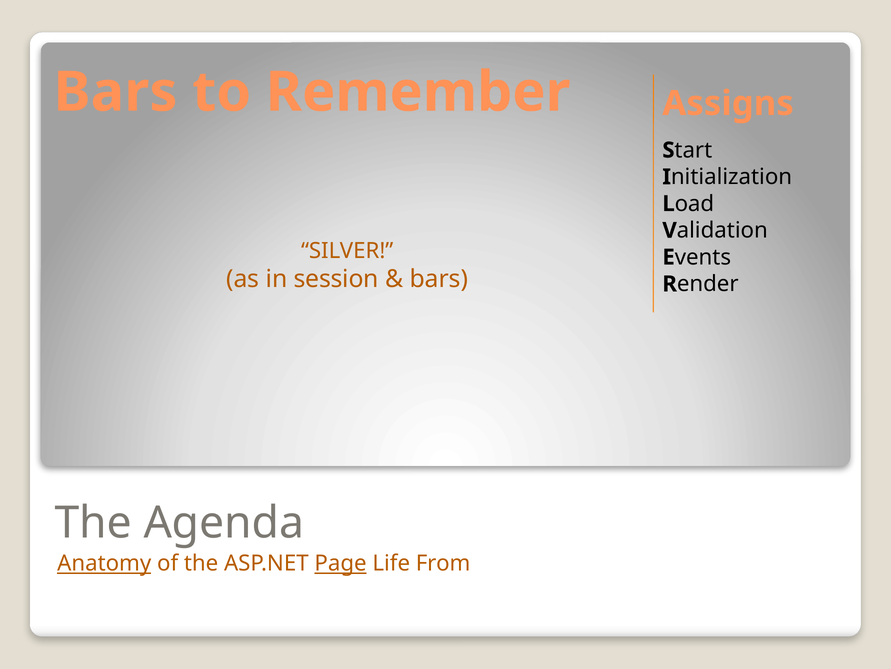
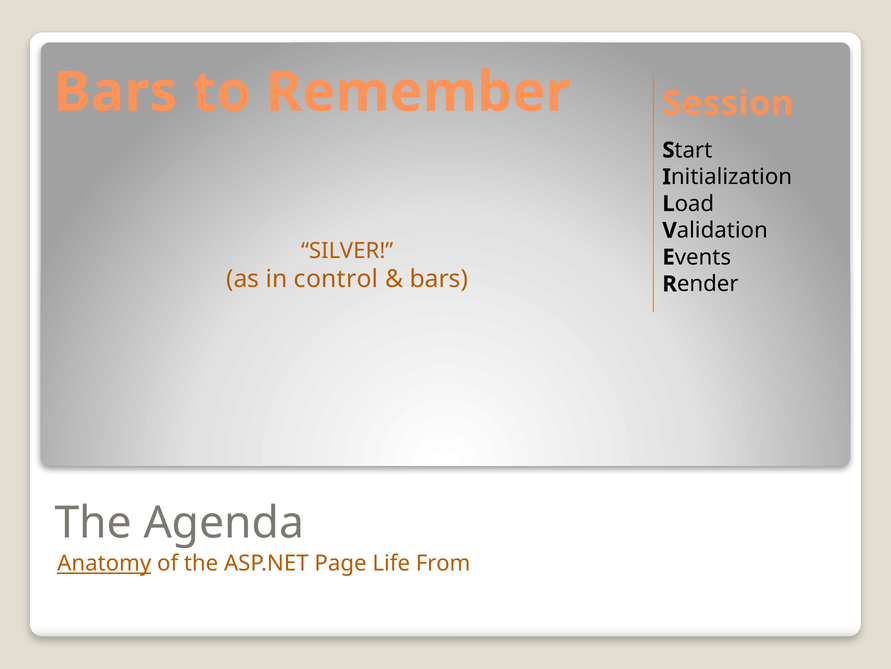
Assigns: Assigns -> Session (728, 103)
session: session -> control (336, 279)
Page underline: present -> none (341, 563)
